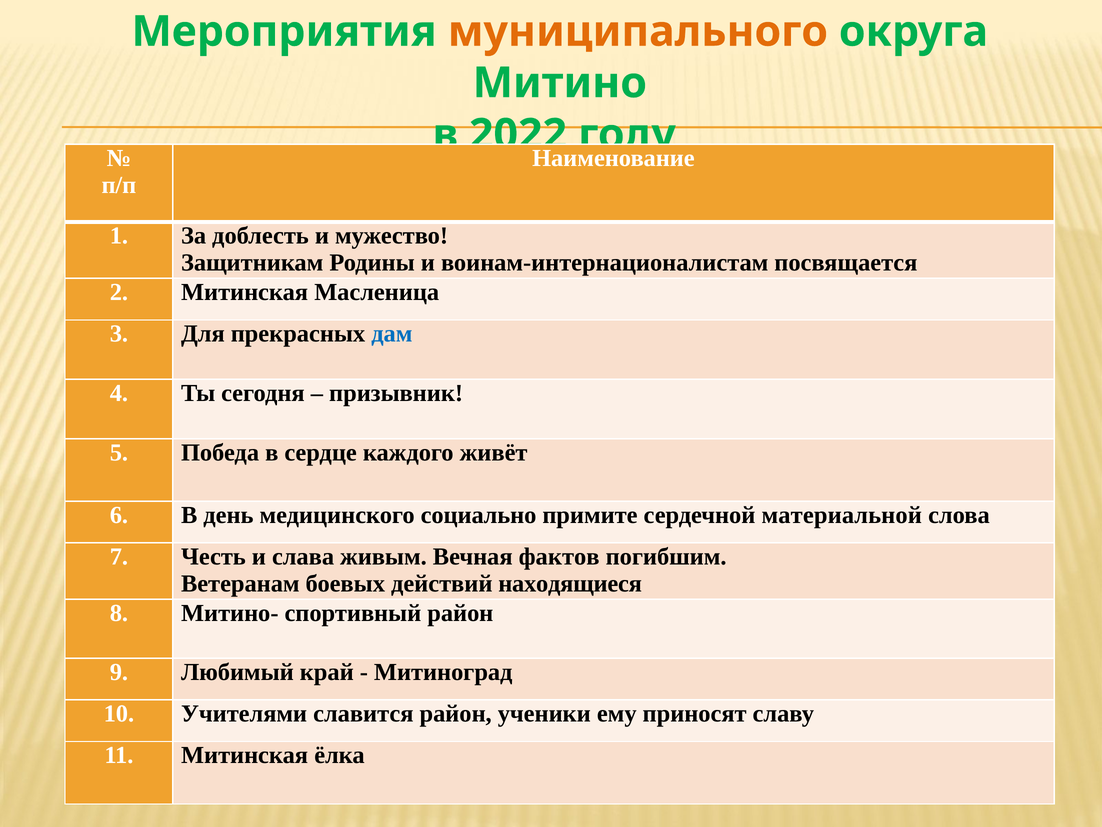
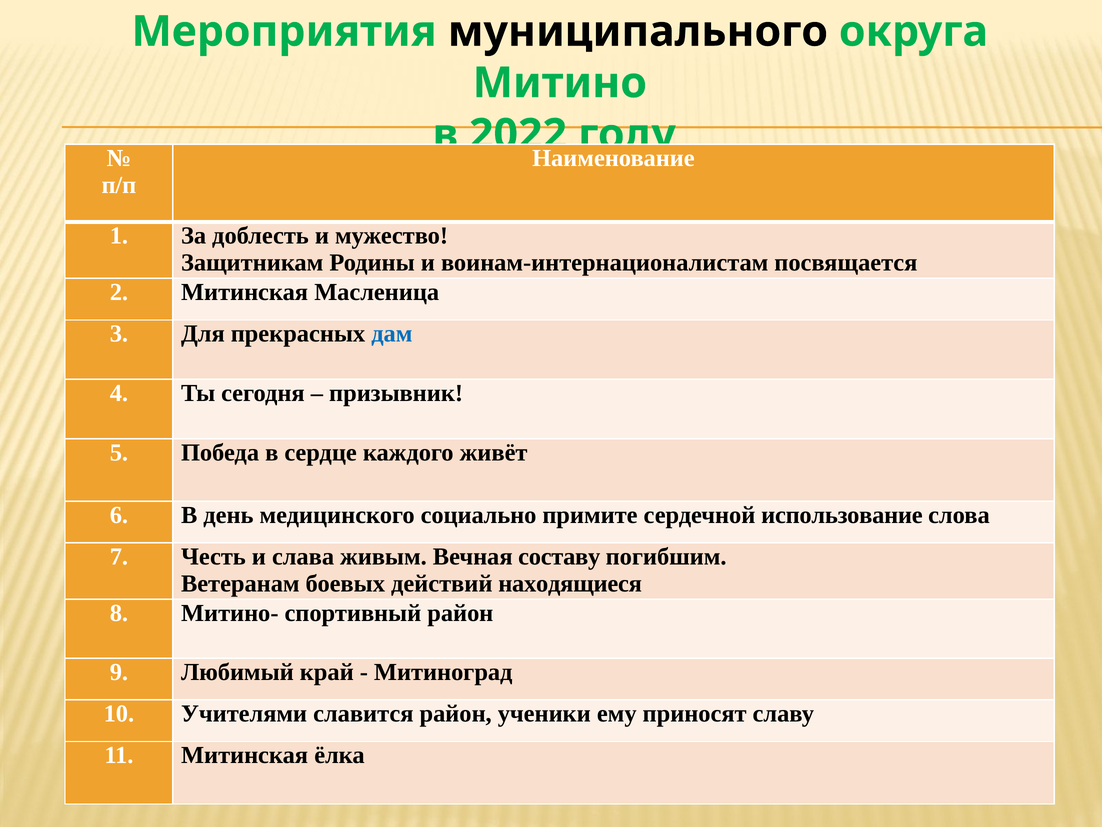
муниципального colour: orange -> black (638, 32)
материальной: материальной -> использование (842, 515)
фактов: фактов -> составу (559, 556)
